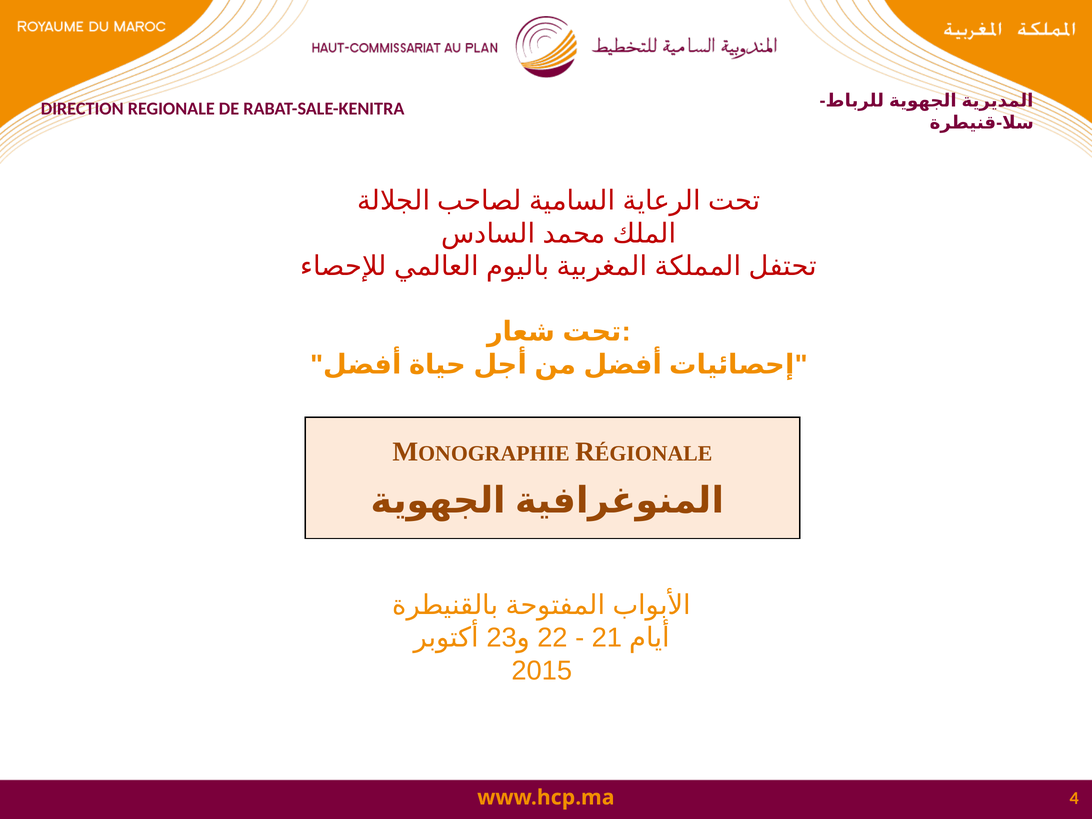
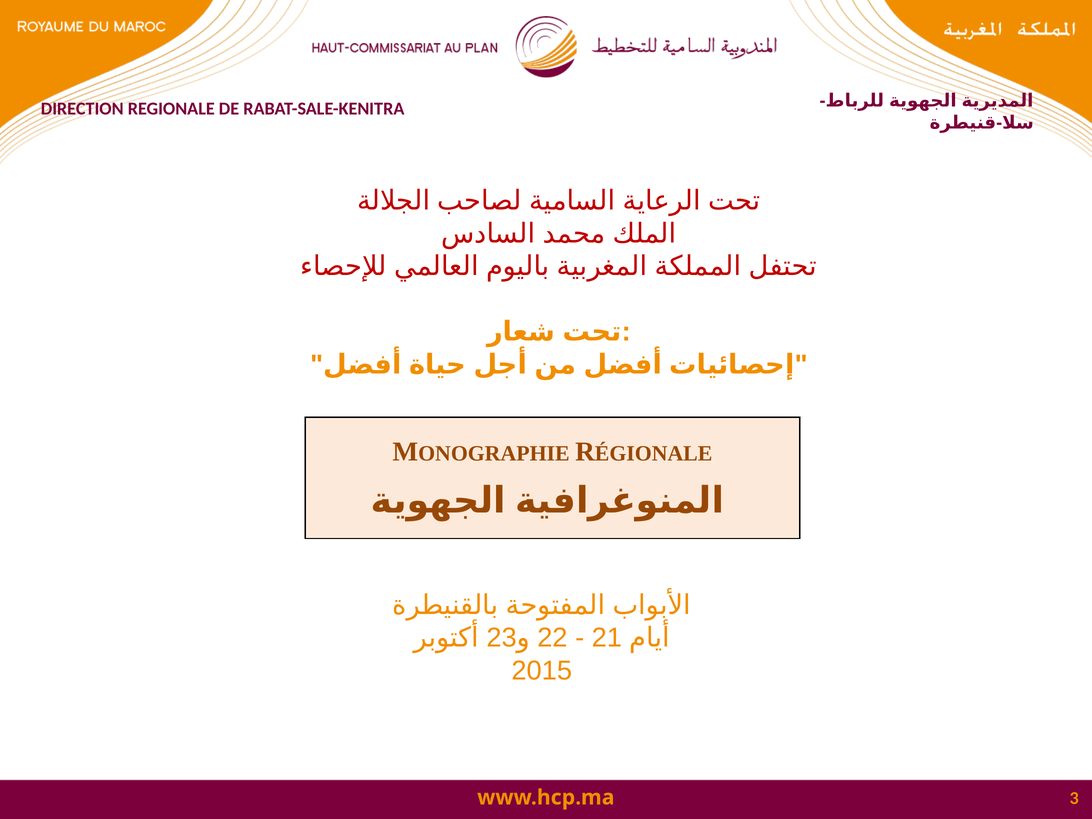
4: 4 -> 3 (1074, 798)
